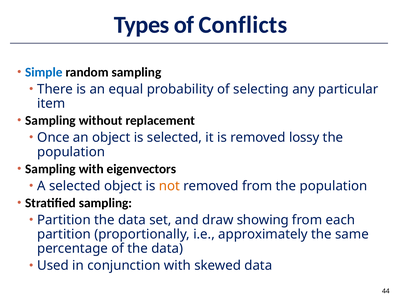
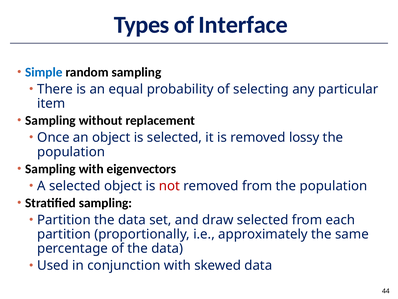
Conflicts: Conflicts -> Interface (243, 25)
not colour: orange -> red (169, 186)
draw showing: showing -> selected (263, 220)
